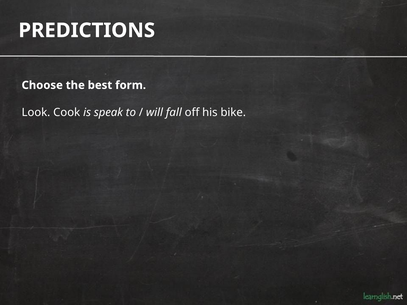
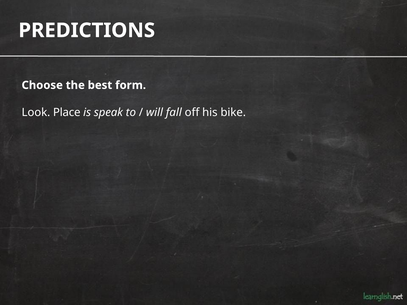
Cook: Cook -> Place (67, 112)
